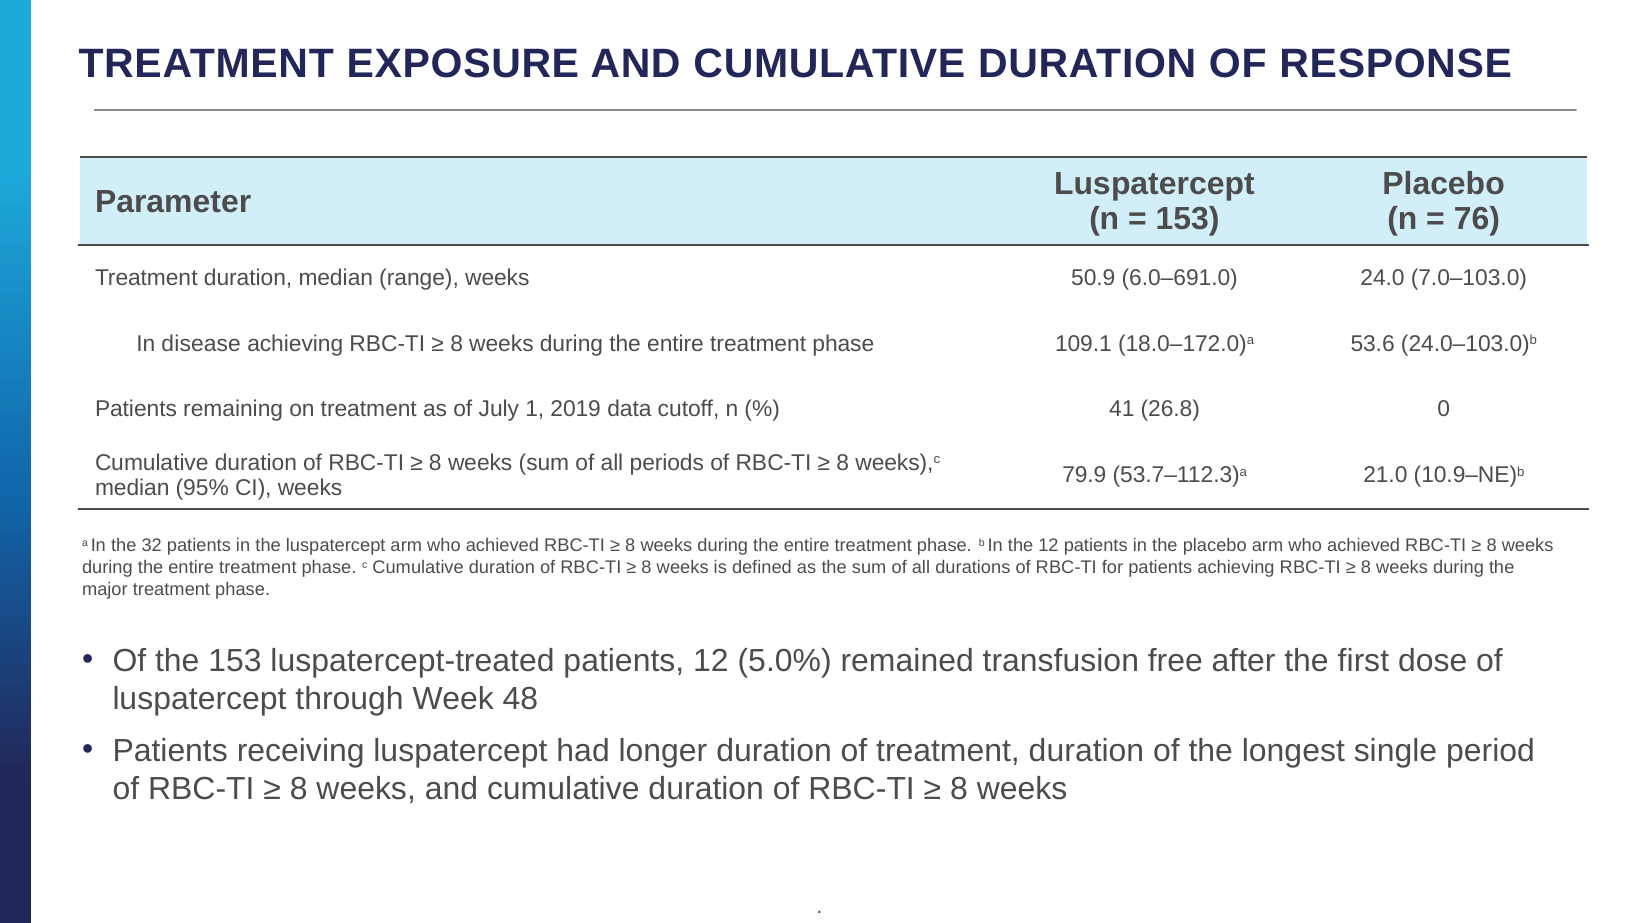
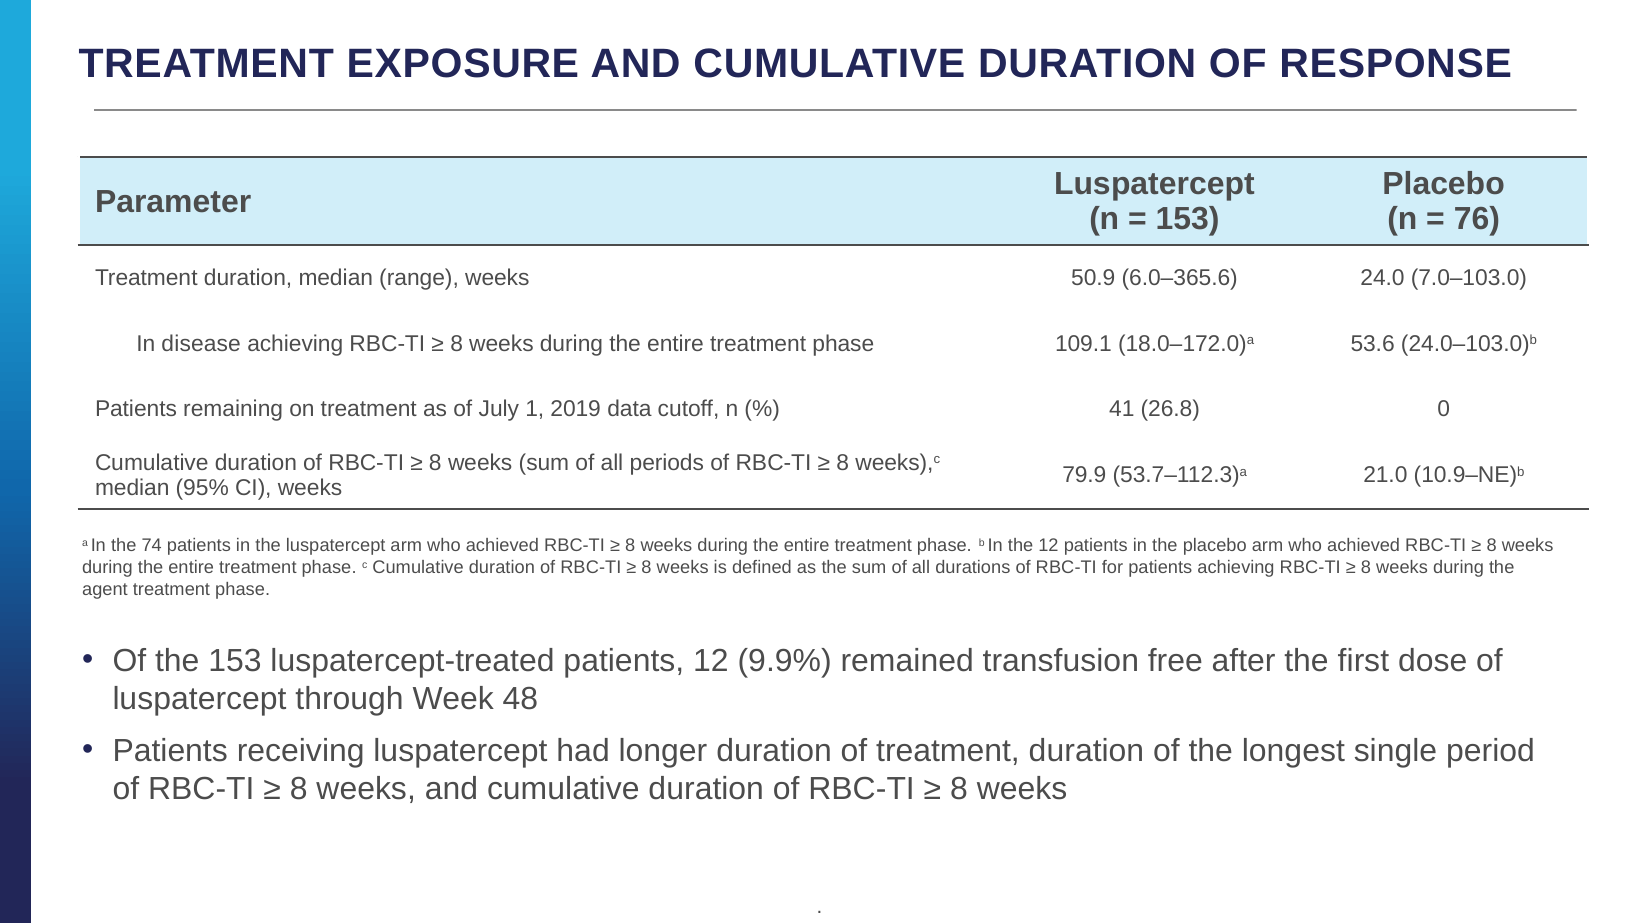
6.0–691.0: 6.0–691.0 -> 6.0–365.6 (1180, 278)
32: 32 -> 74 (152, 546)
major: major -> agent (105, 590)
5.0%: 5.0% -> 9.9% (785, 661)
